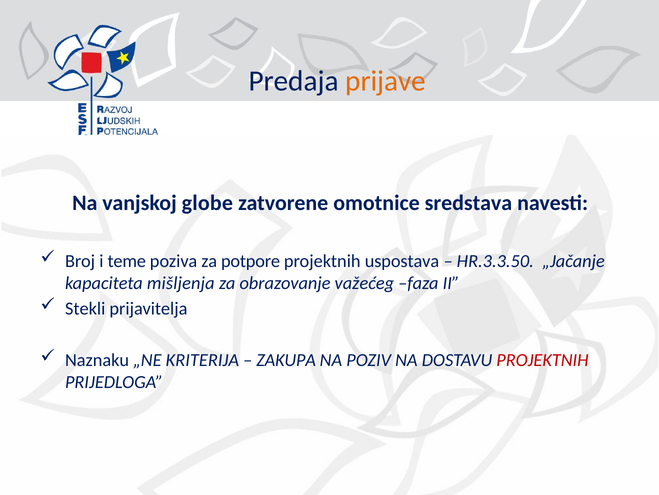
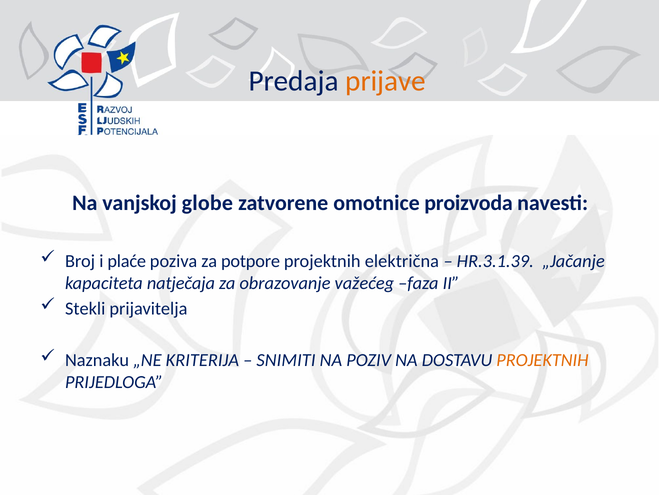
sredstava: sredstava -> proizvoda (469, 202)
teme: teme -> plaće (127, 261)
uspostava: uspostava -> električna (402, 261)
HR.3.3.50: HR.3.3.50 -> HR.3.1.39 (495, 261)
mišljenja: mišljenja -> natječaja (181, 283)
ZAKUPA: ZAKUPA -> SNIMITI (286, 360)
PROJEKTNIH colour: red -> orange (542, 360)
